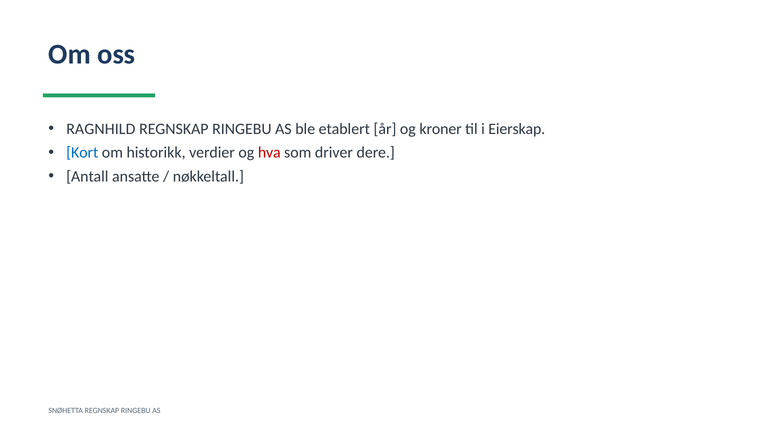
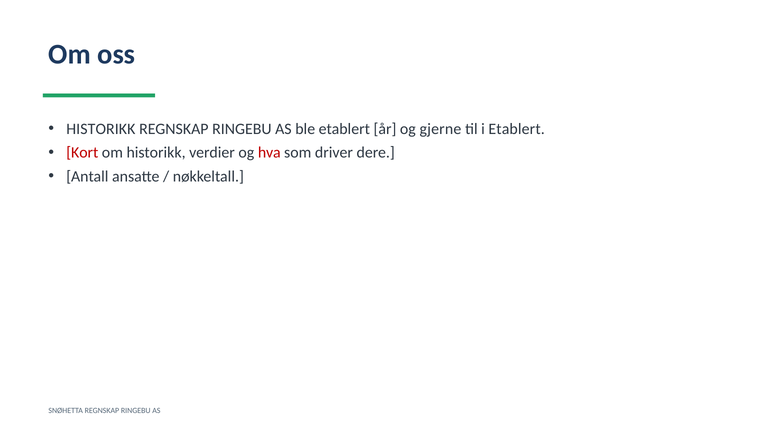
RAGNHILD: RAGNHILD -> HISTORIKK (101, 129)
kroner: kroner -> gjerne (440, 129)
i Eierskap: Eierskap -> Etablert (517, 129)
Kort colour: blue -> red (82, 153)
